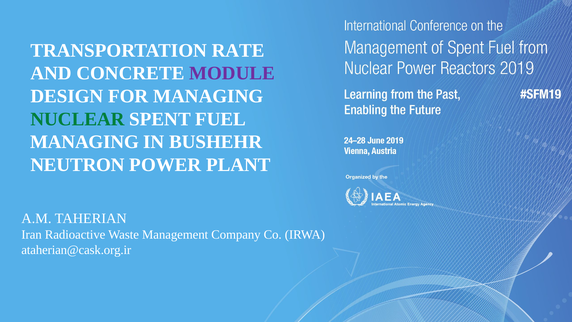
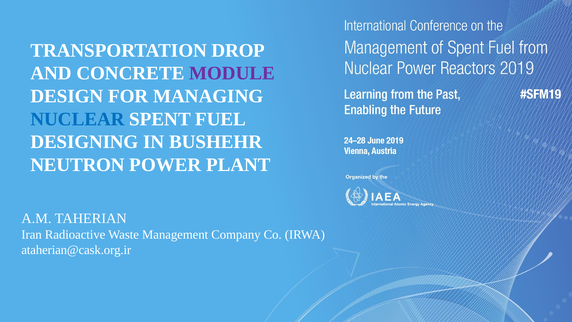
RATE: RATE -> DROP (238, 50)
NUCLEAR colour: green -> blue (77, 119)
MANAGING: MANAGING -> DESIGNING (84, 142)
